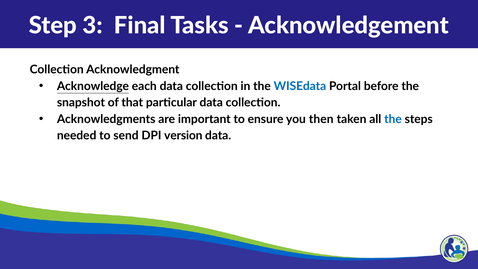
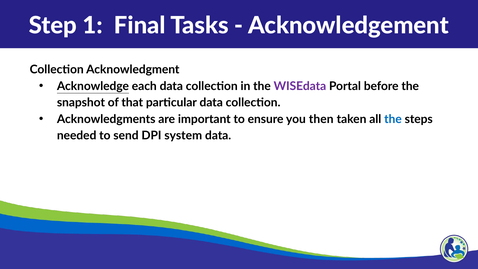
3: 3 -> 1 (93, 26)
WISEdata colour: blue -> purple (300, 86)
version: version -> system (183, 136)
